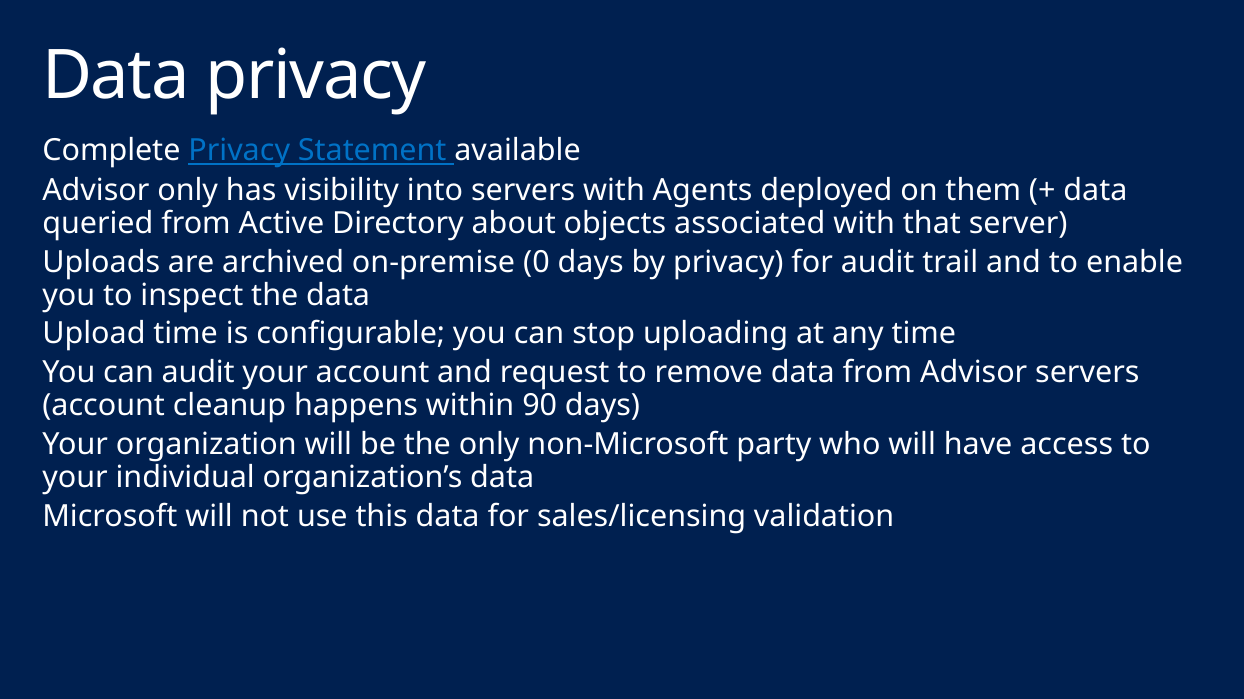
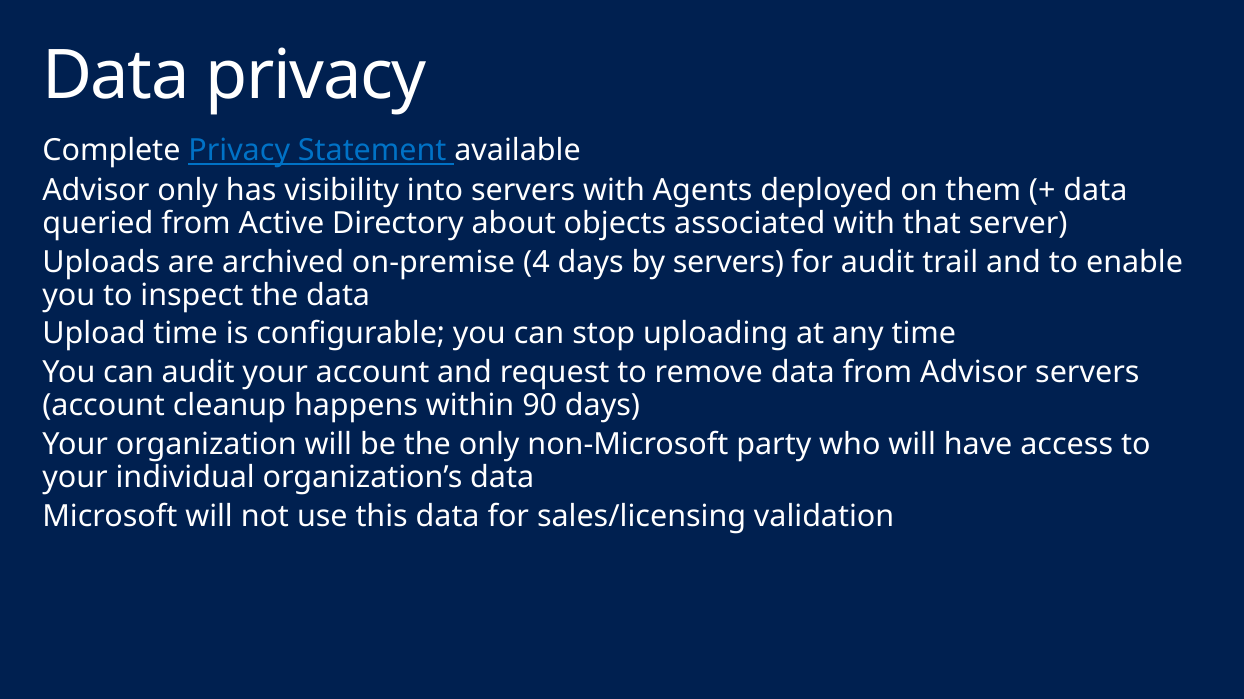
0: 0 -> 4 (536, 262)
by privacy: privacy -> servers (728, 262)
